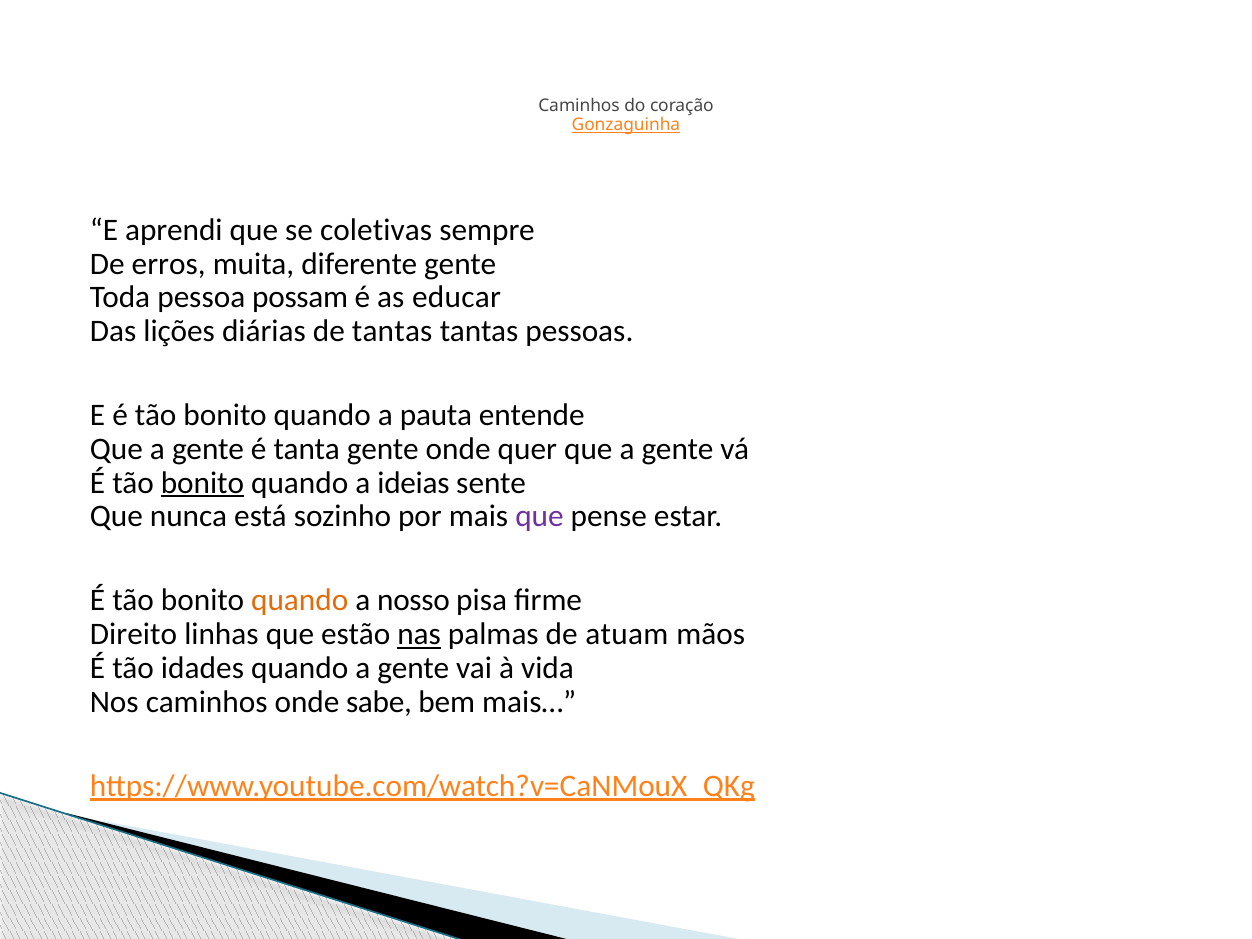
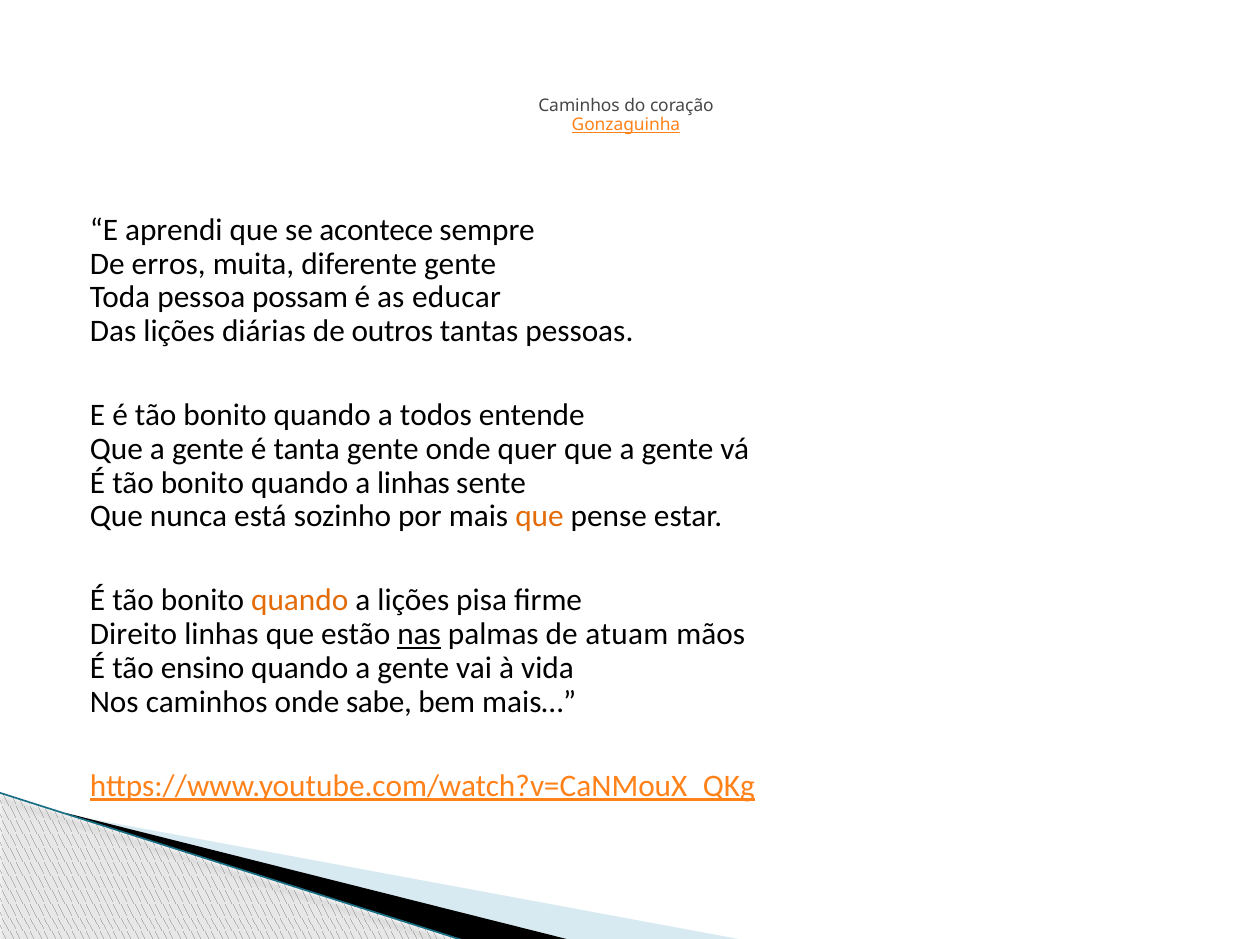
coletivas: coletivas -> acontece (376, 230)
de tantas: tantas -> outros (392, 331)
pauta: pauta -> todos (436, 415)
bonito underline: present -> none (202, 483)
a ideias: ideias -> linhas (414, 483)
que colour: purple -> orange (539, 517)
a nosso: nosso -> lições (413, 600)
idades: idades -> ensino (203, 668)
